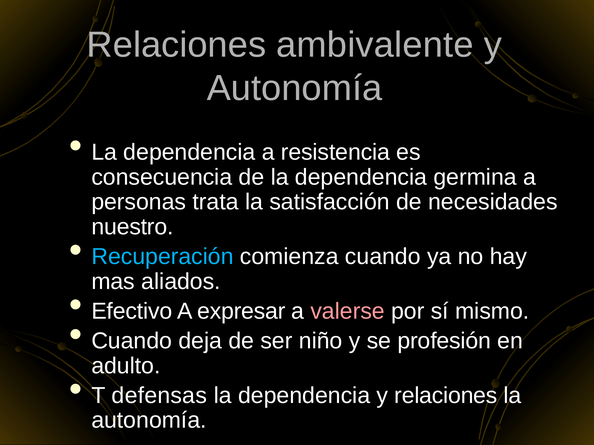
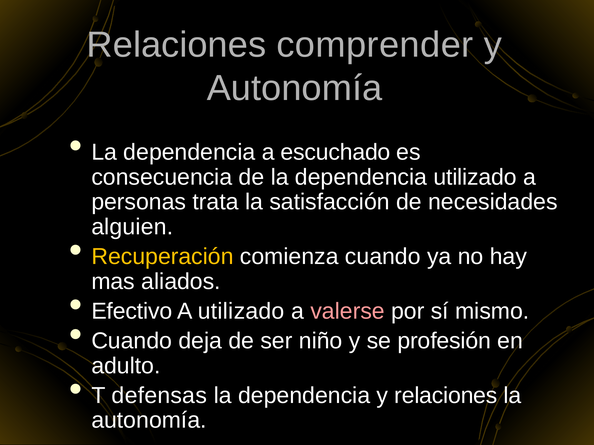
ambivalente: ambivalente -> comprender (375, 45)
resistencia: resistencia -> escuchado (336, 152)
dependencia germina: germina -> utilizado (475, 177)
nuestro: nuestro -> alguien (132, 227)
Recuperación colour: light blue -> yellow (162, 257)
A expresar: expresar -> utilizado (241, 312)
